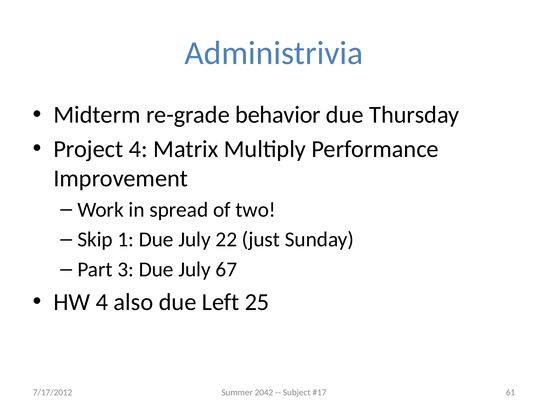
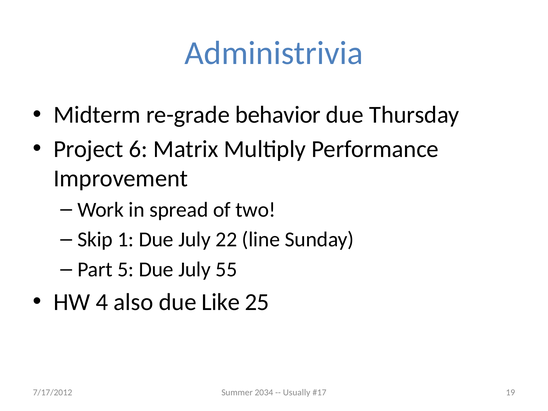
Project 4: 4 -> 6 (138, 149)
just: just -> line (261, 240)
3: 3 -> 5 (126, 269)
67: 67 -> 55 (226, 269)
Left: Left -> Like (221, 302)
2042: 2042 -> 2034 (264, 392)
Subject: Subject -> Usually (297, 392)
61: 61 -> 19 (510, 392)
